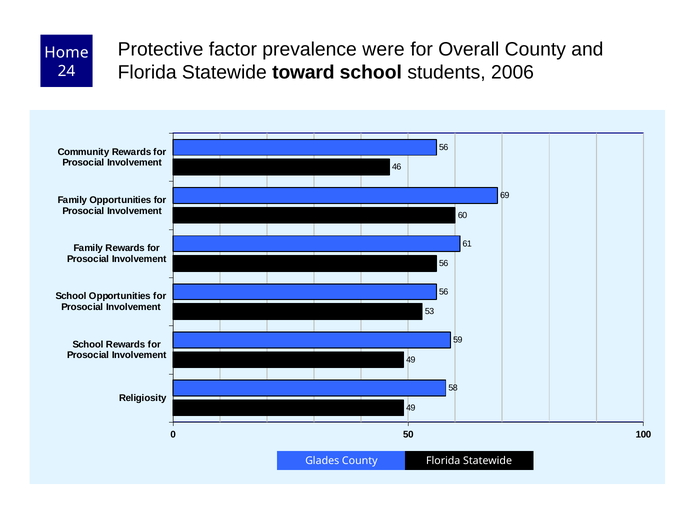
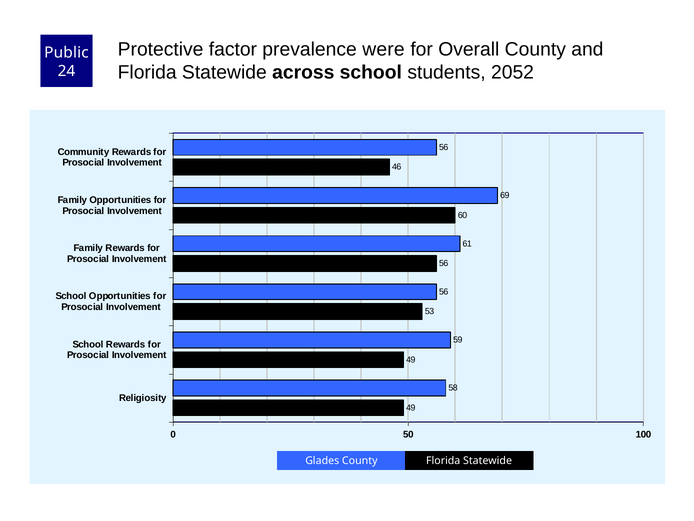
Home: Home -> Public (66, 53)
toward: toward -> across (303, 73)
2006: 2006 -> 2052 (513, 73)
